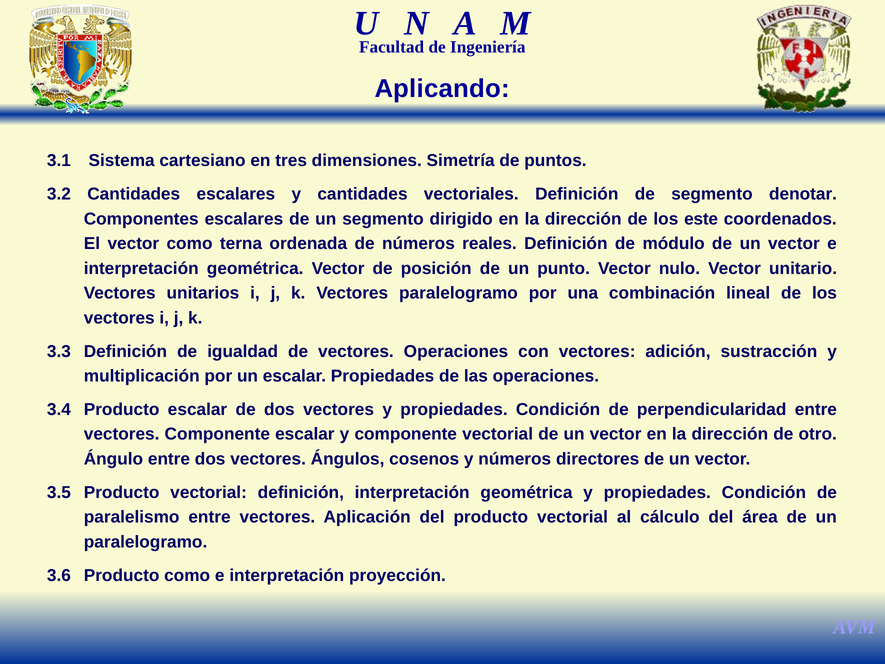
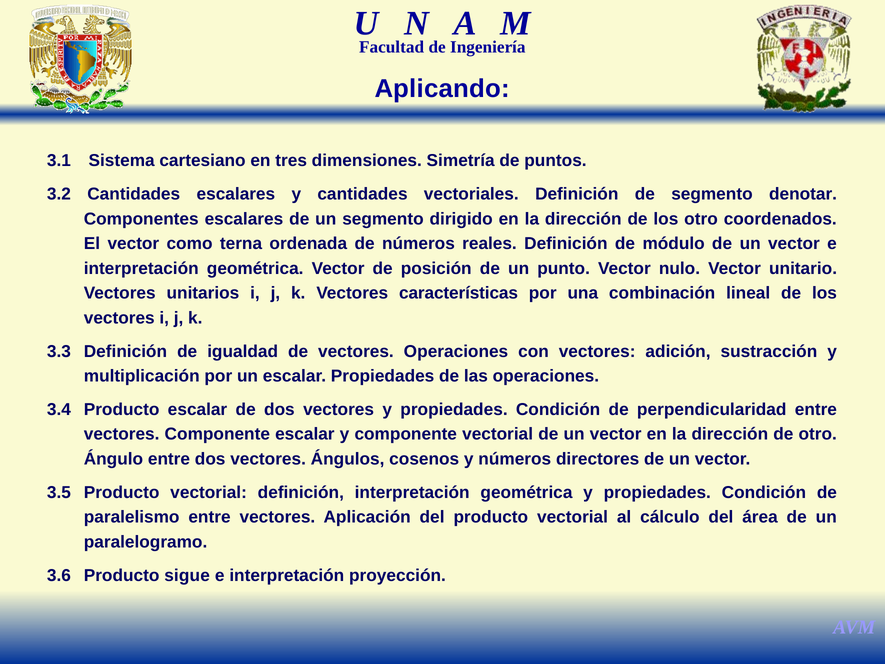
los este: este -> otro (701, 219)
Vectores paralelogramo: paralelogramo -> características (459, 293)
Producto como: como -> sigue (187, 575)
